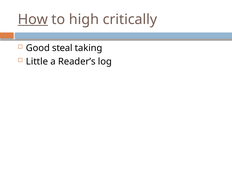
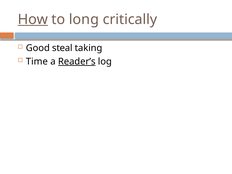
high: high -> long (84, 19)
Little: Little -> Time (37, 61)
Reader’s underline: none -> present (77, 61)
